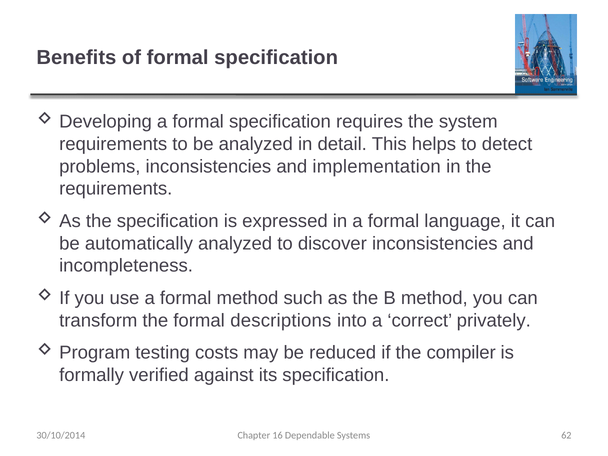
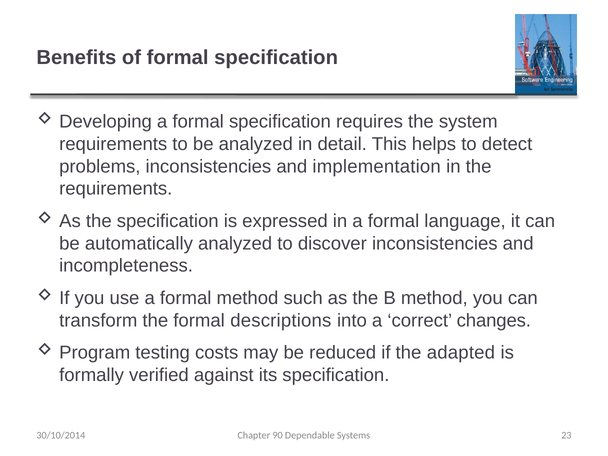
privately: privately -> changes (494, 320)
compiler: compiler -> adapted (461, 353)
16: 16 -> 90 (278, 435)
62: 62 -> 23 (566, 435)
